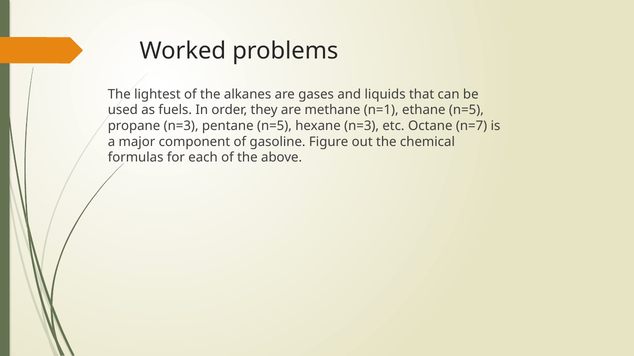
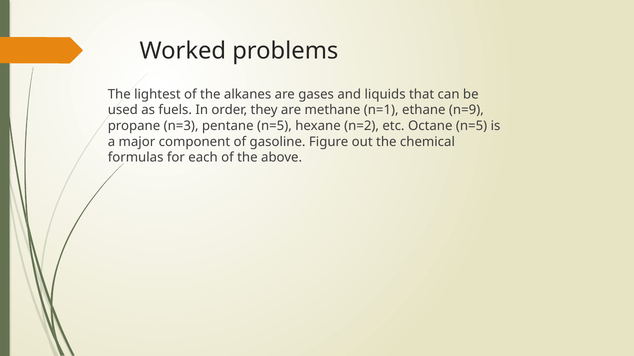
ethane n=5: n=5 -> n=9 (466, 110)
hexane n=3: n=3 -> n=2 (362, 126)
Octane n=7: n=7 -> n=5 (472, 126)
